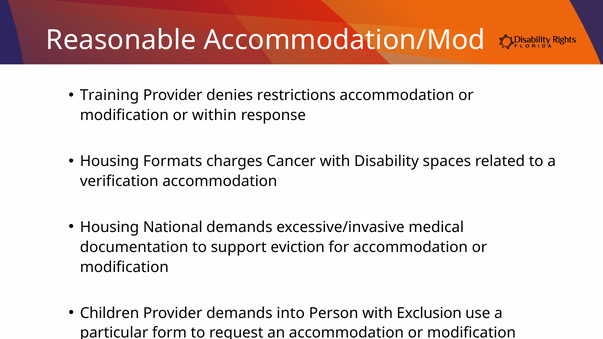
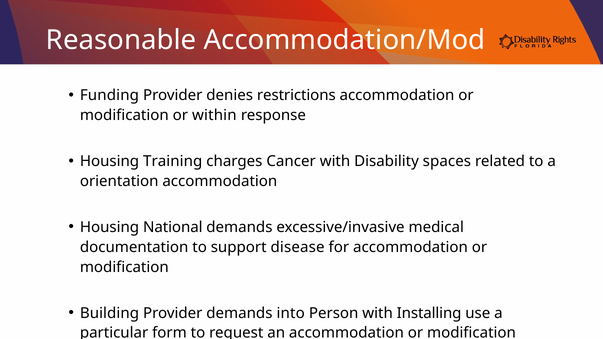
Training: Training -> Funding (109, 96)
Formats: Formats -> Training (173, 161)
verification: verification -> orientation (119, 181)
eviction: eviction -> disease (298, 247)
Children: Children -> Building (109, 313)
Exclusion: Exclusion -> Installing (429, 313)
